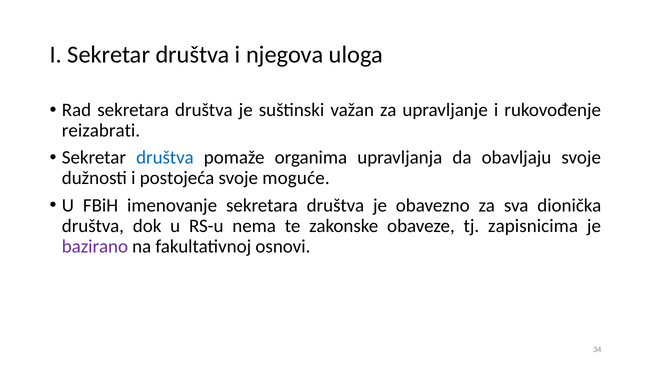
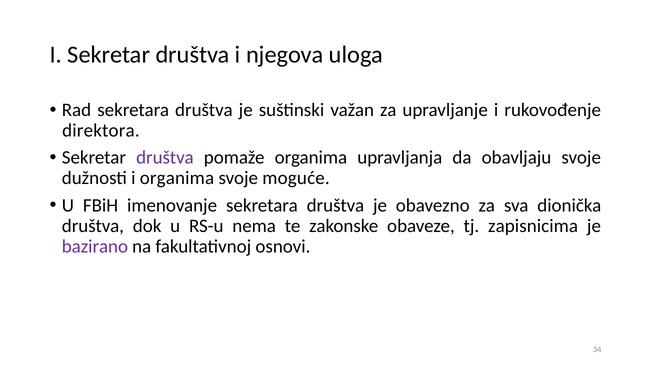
reizabrati: reizabrati -> direktora (101, 130)
društva colour: blue -> purple (165, 158)
i postojeća: postojeća -> organima (177, 178)
